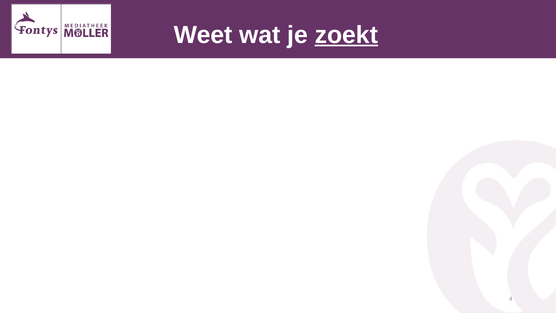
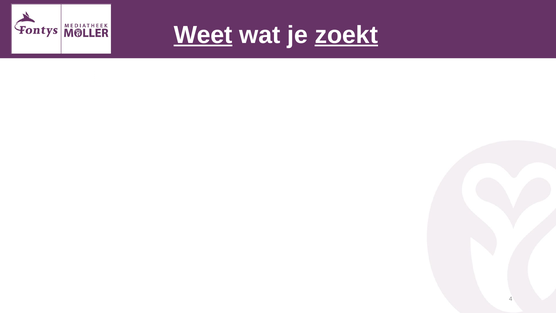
Weet underline: none -> present (203, 35)
